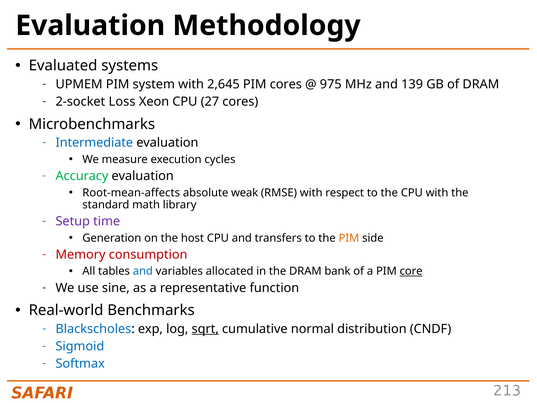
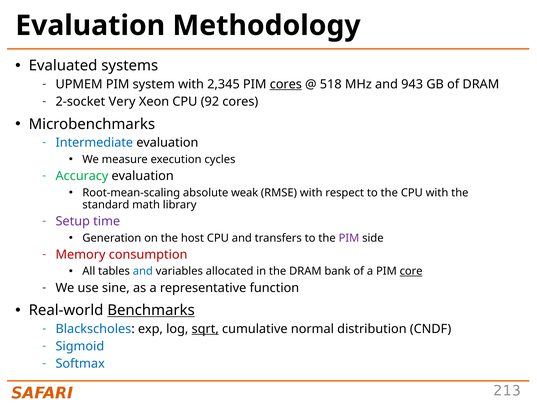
2,645: 2,645 -> 2,345 (223, 84)
cores underline: none -> present (286, 84)
975: 975 -> 518 (331, 84)
139: 139 -> 943 (412, 84)
Loss: Loss -> Very (122, 102)
27: 27 -> 92 (210, 102)
Root-mean-affects: Root-mean-affects -> Root-mean-scaling (131, 193)
PIM colour: orange -> purple (349, 238)
Benchmarks underline: none -> present (151, 310)
